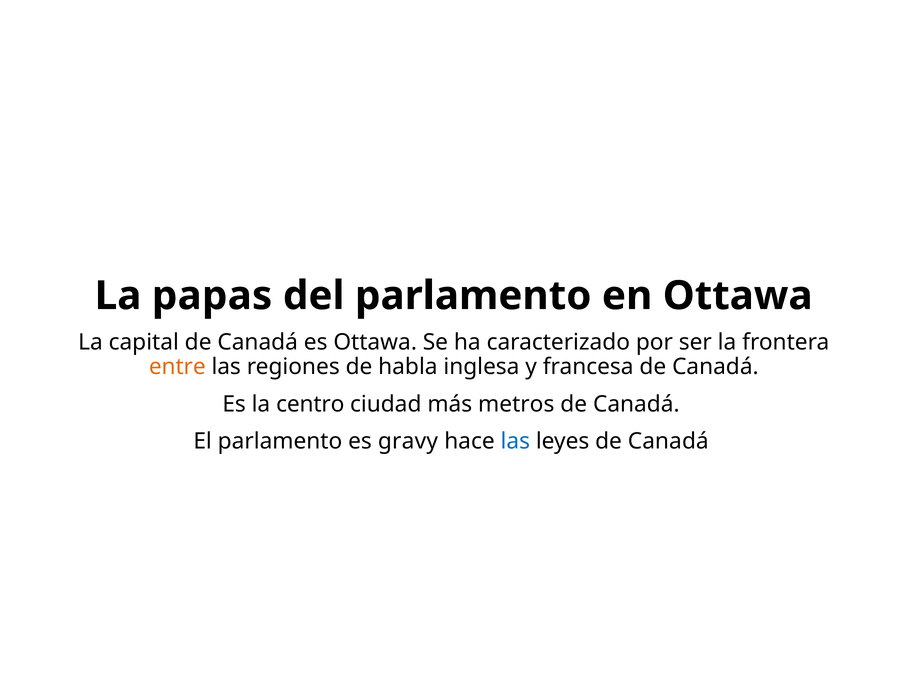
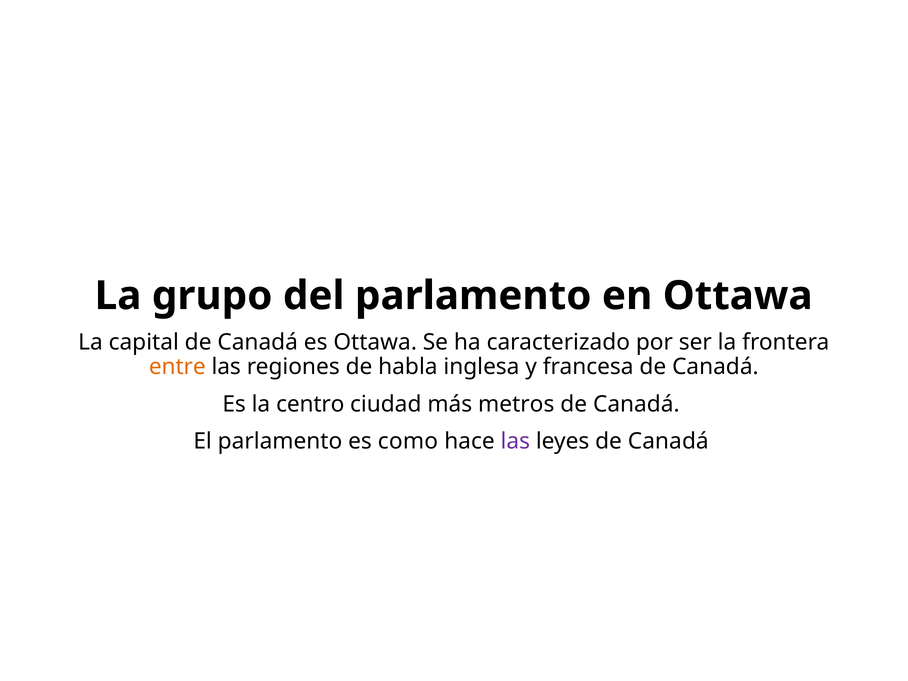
papas: papas -> grupo (212, 296)
gravy: gravy -> como (408, 441)
las colour: blue -> purple (515, 441)
